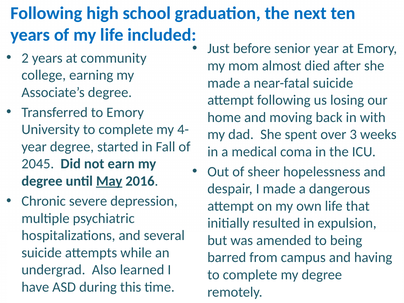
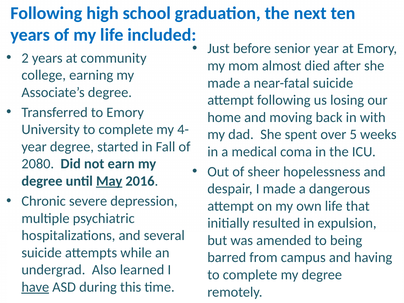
3: 3 -> 5 (353, 134)
2045: 2045 -> 2080 (38, 164)
have underline: none -> present (35, 287)
